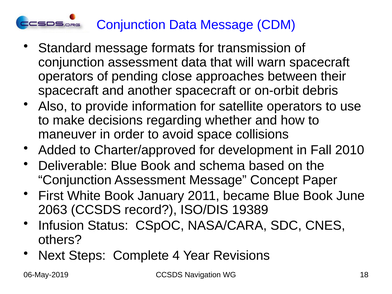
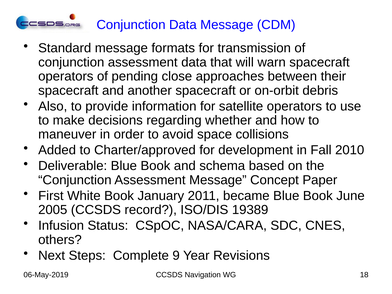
2063: 2063 -> 2005 (53, 210)
4: 4 -> 9 (176, 255)
